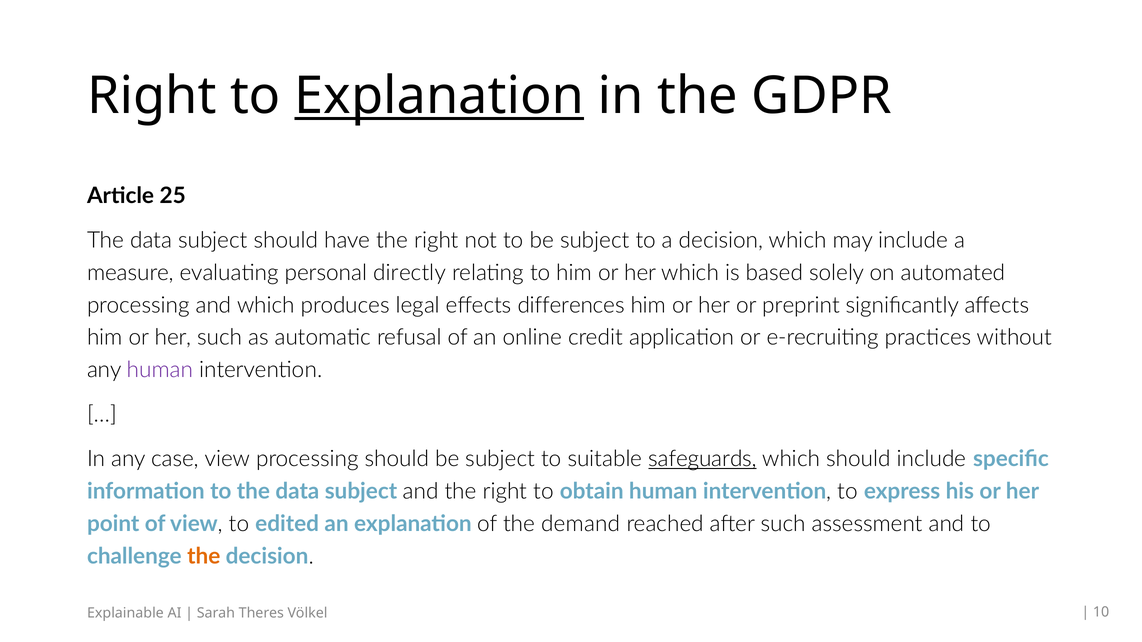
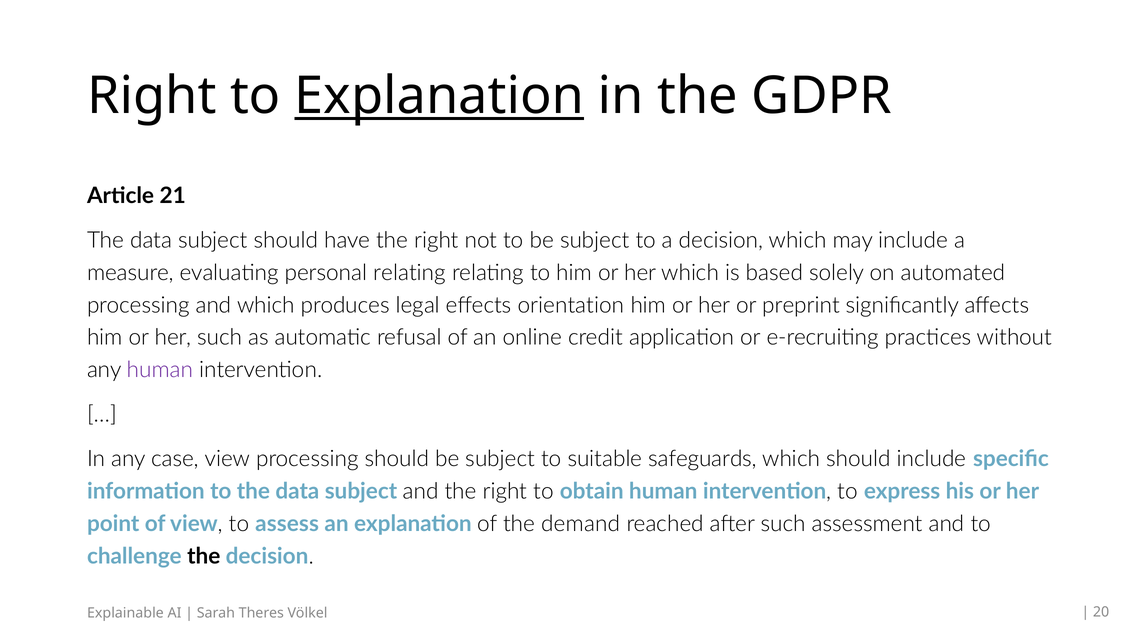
25: 25 -> 21 (173, 196)
personal directly: directly -> relating (410, 273)
differences: differences -> orientation (571, 305)
safeguards underline: present -> none (703, 459)
edited: edited -> assess (287, 524)
the colour: orange -> black (204, 557)
10: 10 -> 20 (1101, 612)
